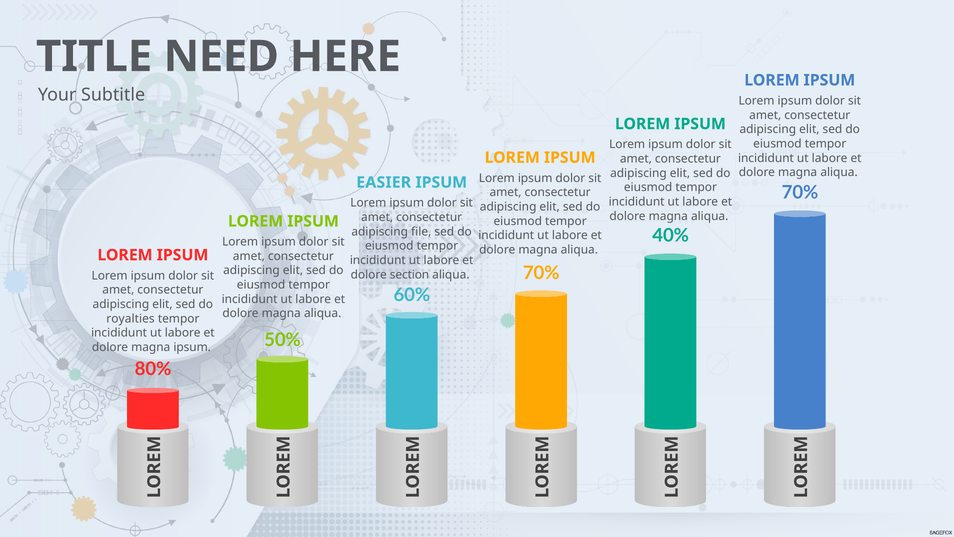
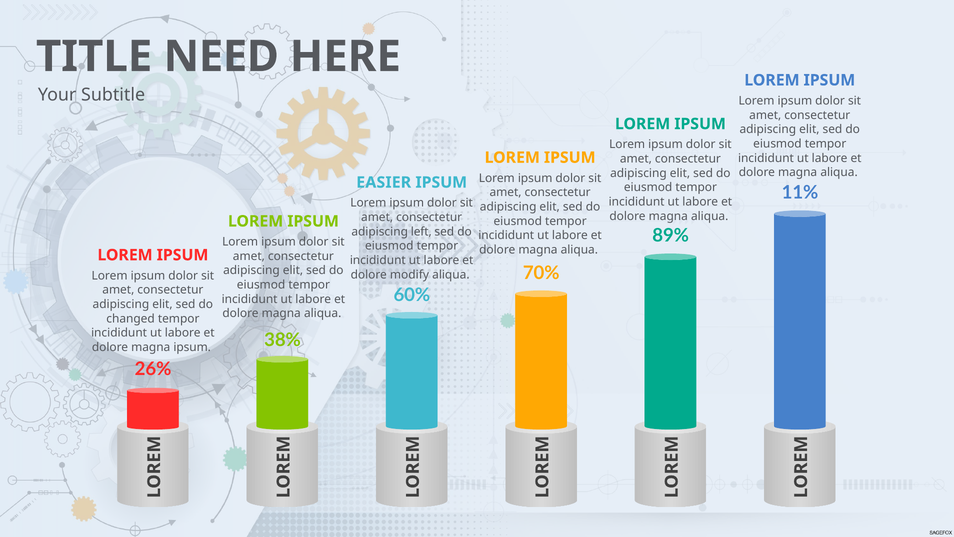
70%: 70% -> 11% (800, 192)
file: file -> left (421, 232)
40%: 40% -> 89% (671, 235)
section: section -> modify (409, 274)
royalties: royalties -> changed (131, 318)
50%: 50% -> 38% (282, 340)
80%: 80% -> 26% (153, 369)
